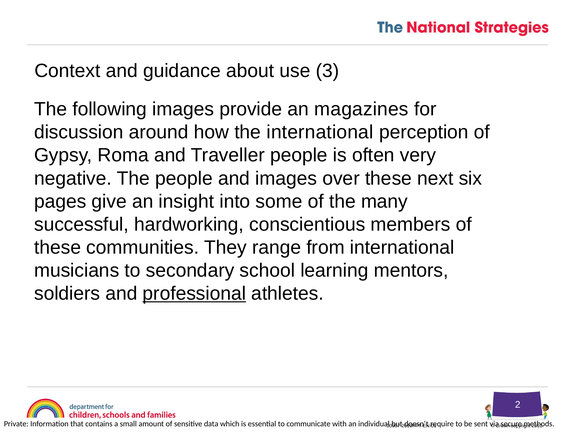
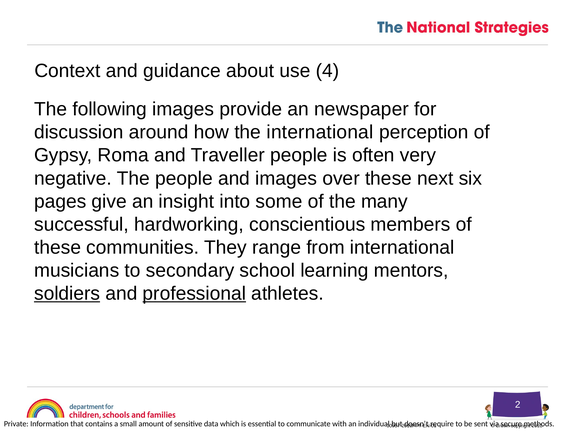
3: 3 -> 4 (327, 71)
magazines: magazines -> newspaper (361, 109)
soldiers underline: none -> present (67, 293)
